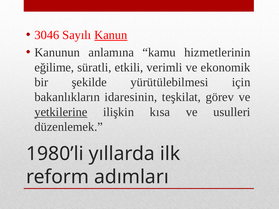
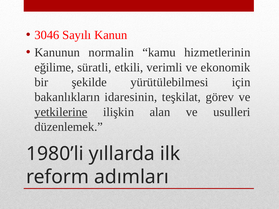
Kanun underline: present -> none (111, 35)
anlamına: anlamına -> normalin (111, 53)
kısa: kısa -> alan (160, 112)
